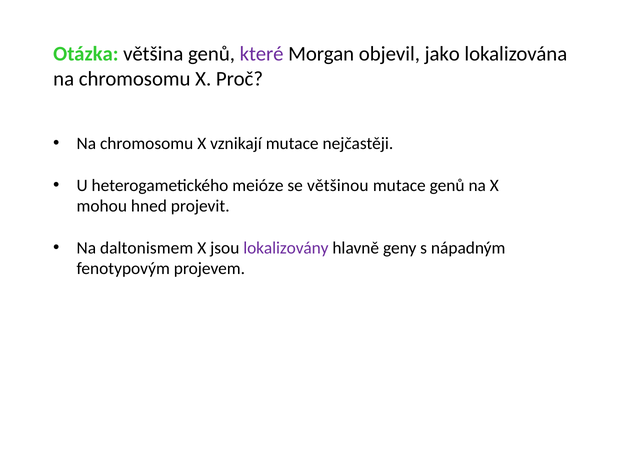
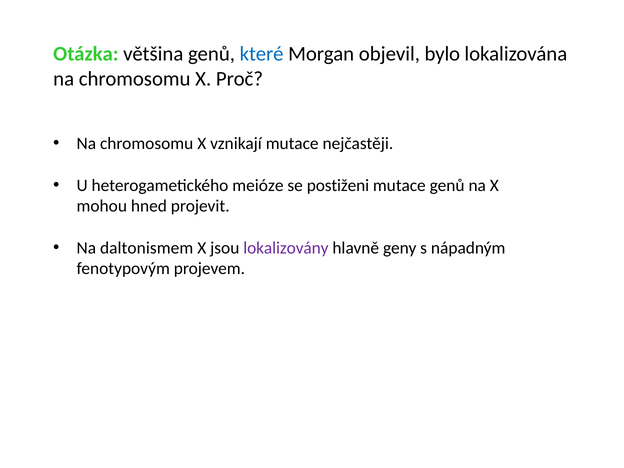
které colour: purple -> blue (262, 54)
jako: jako -> bylo (442, 54)
většinou: většinou -> postiženi (338, 185)
